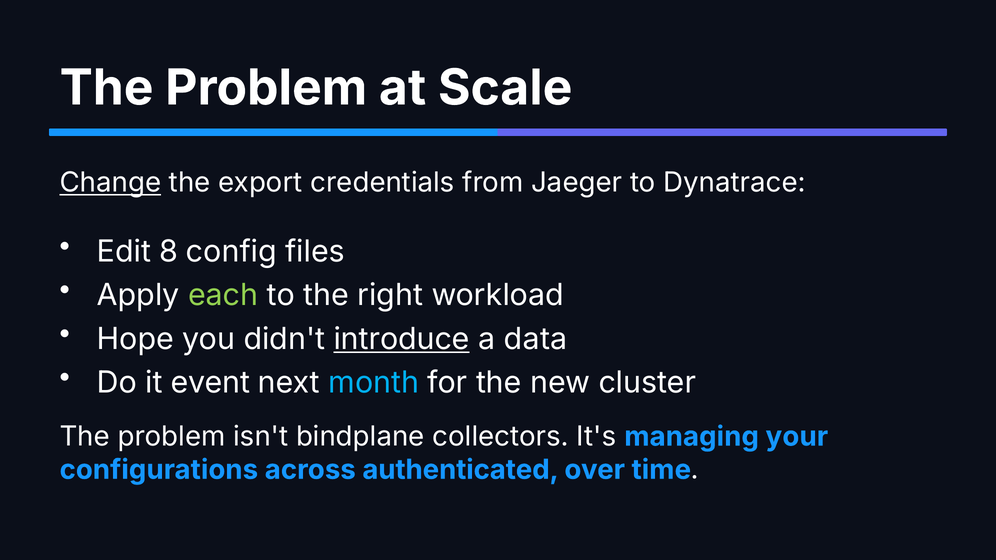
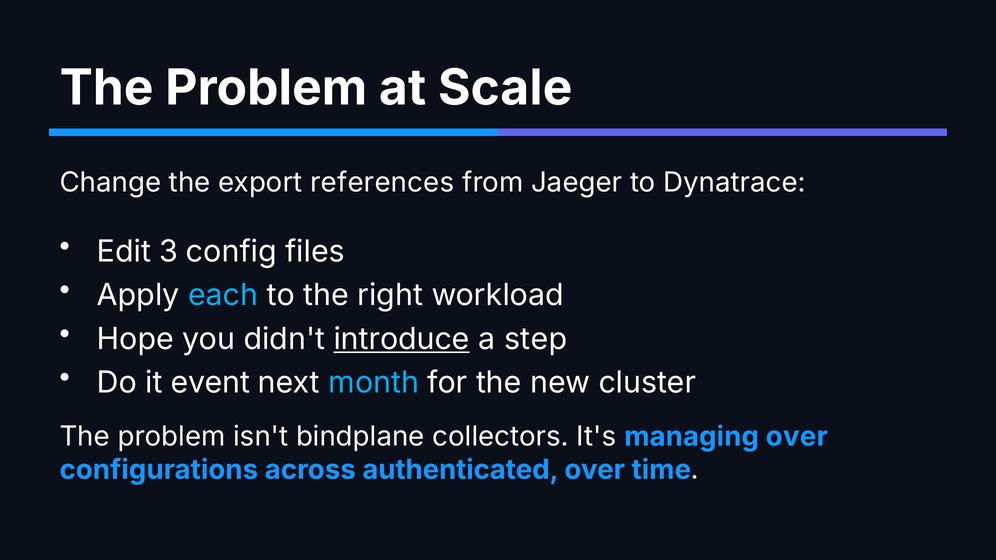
Change underline: present -> none (110, 183)
credentials: credentials -> references (382, 183)
8: 8 -> 3 (169, 252)
each colour: light green -> light blue (223, 295)
data: data -> step (536, 339)
managing your: your -> over (797, 437)
